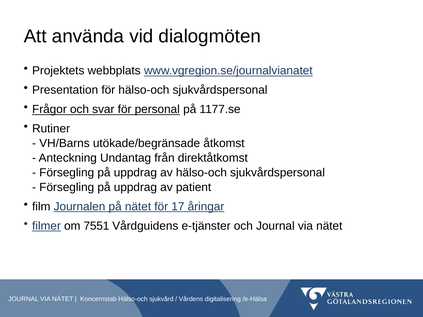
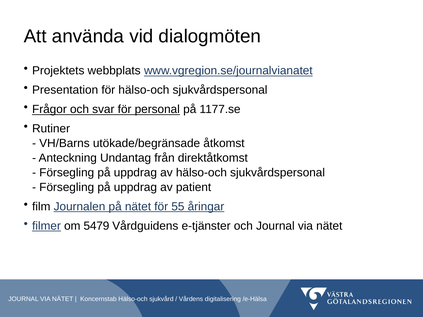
17: 17 -> 55 (178, 207)
7551: 7551 -> 5479 (96, 226)
